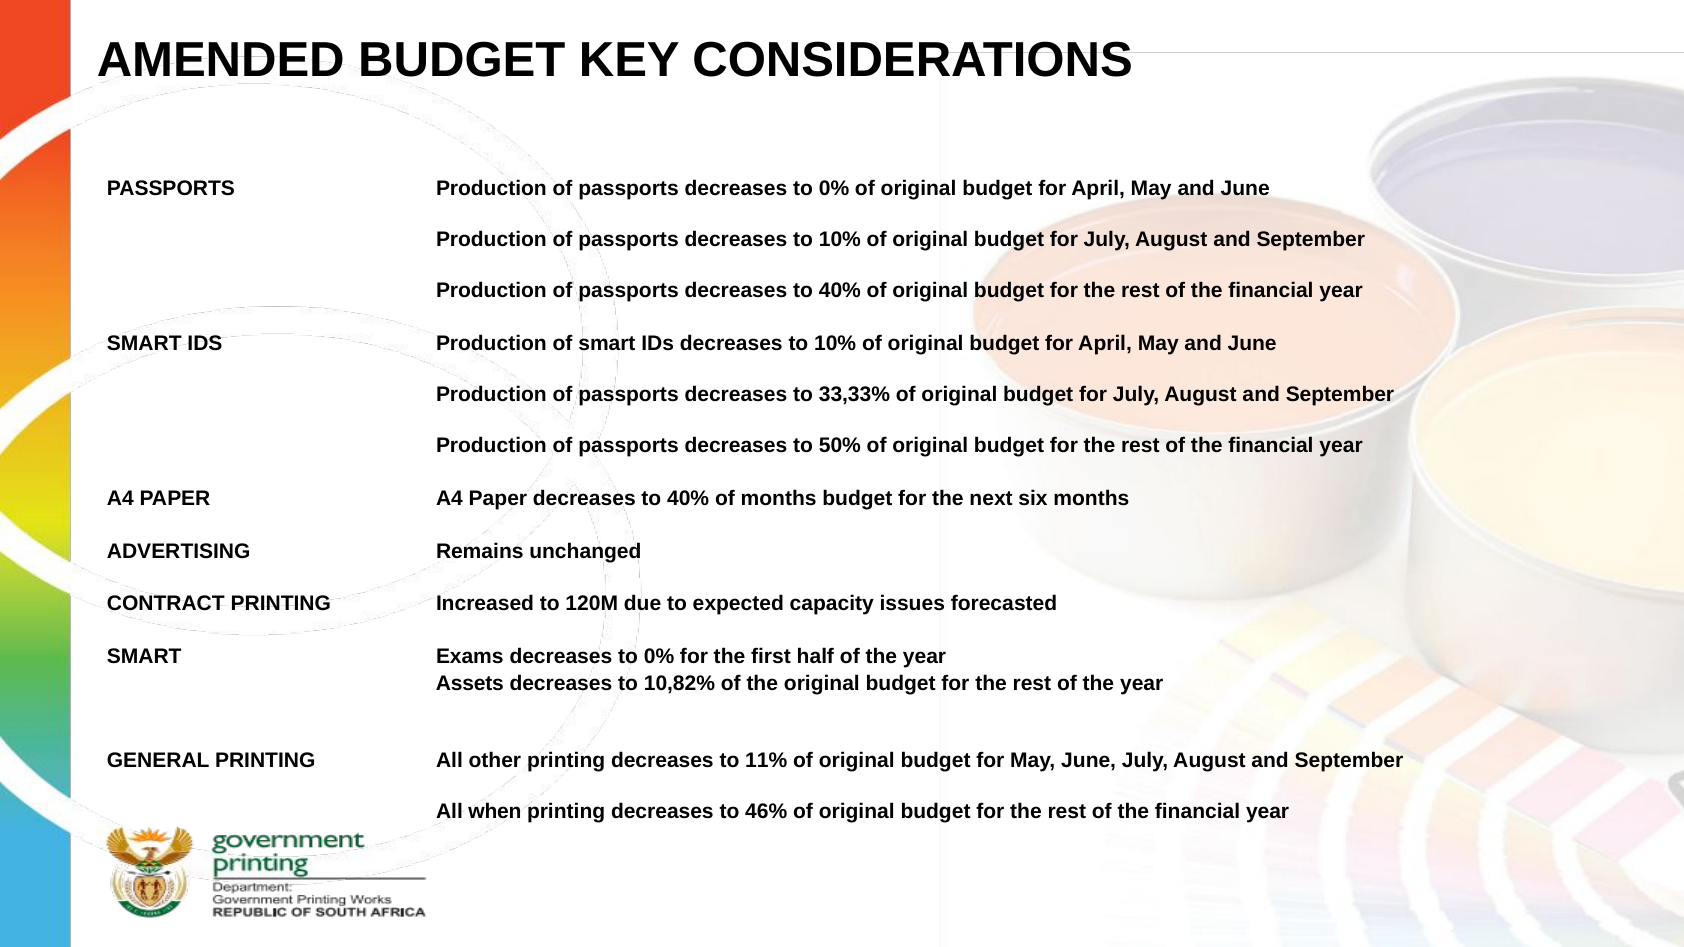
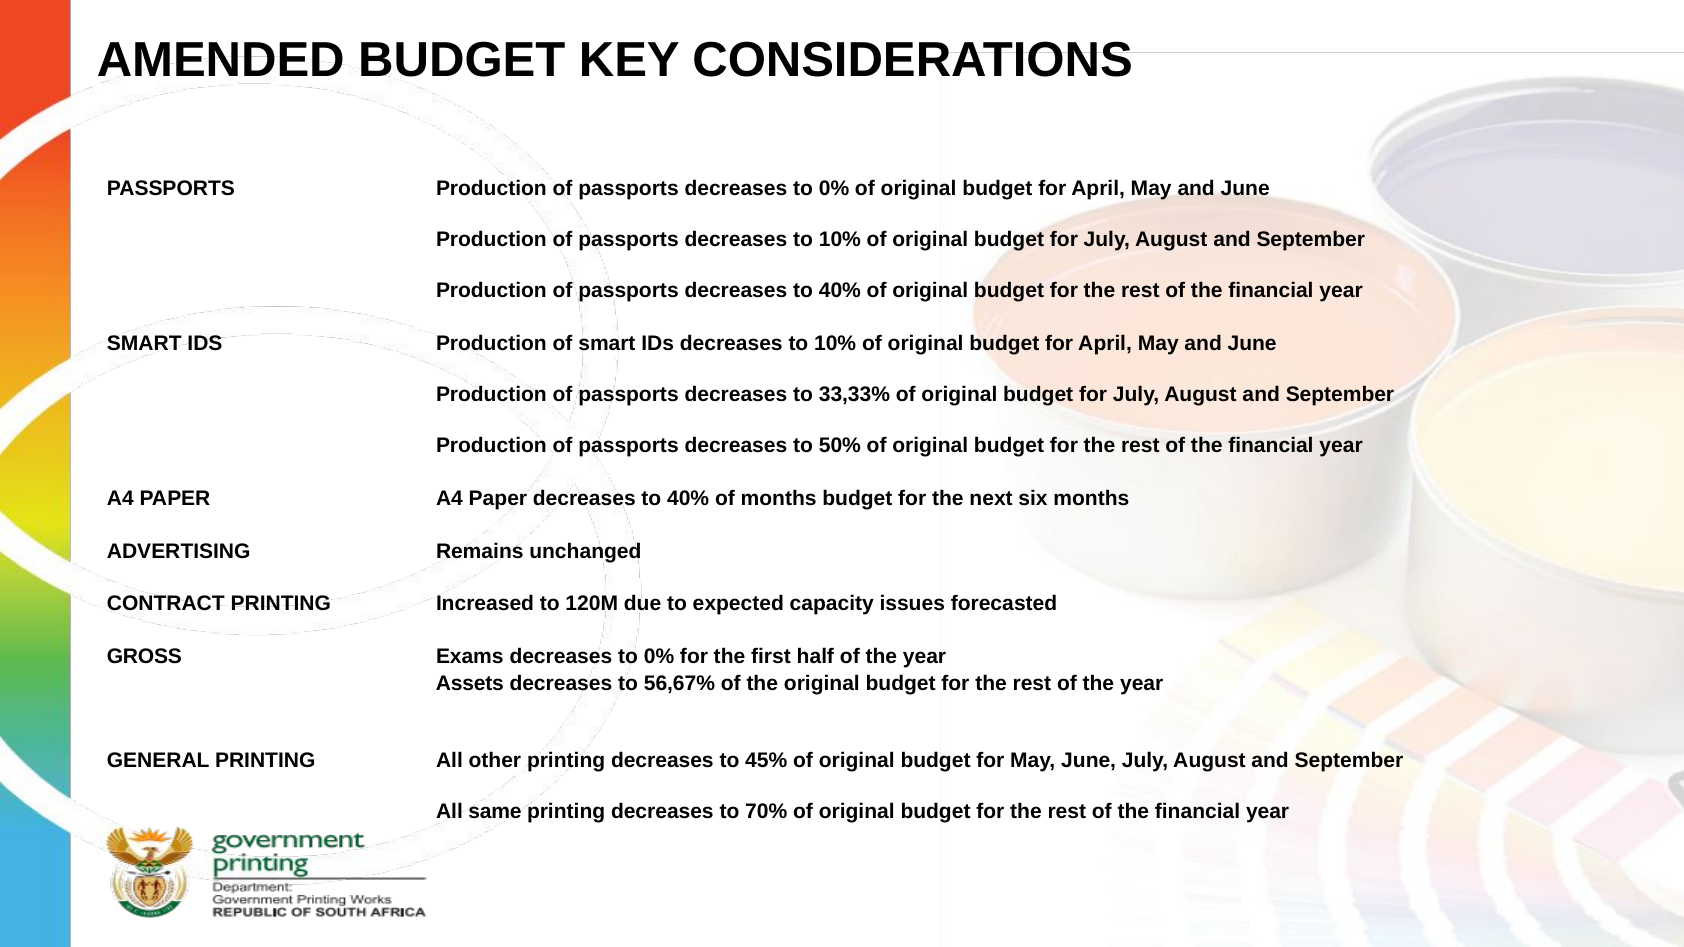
SMART: SMART -> GROSS (144, 657)
10,82%: 10,82% -> 56,67% (679, 684)
11%: 11% -> 45% (766, 761)
when: when -> same (495, 812)
46%: 46% -> 70% (766, 812)
